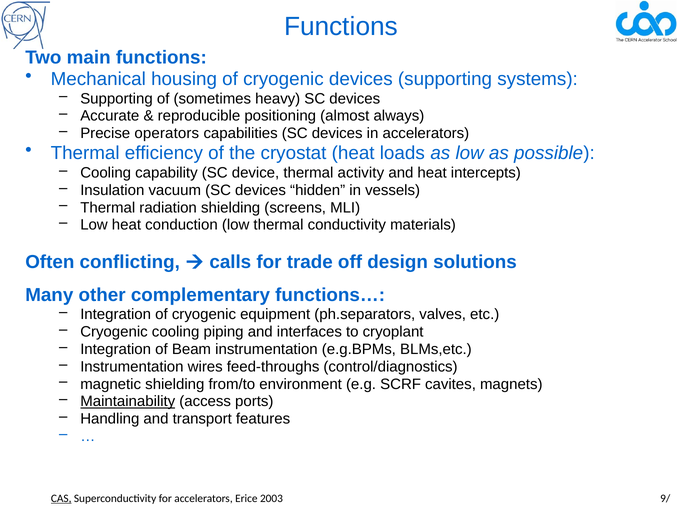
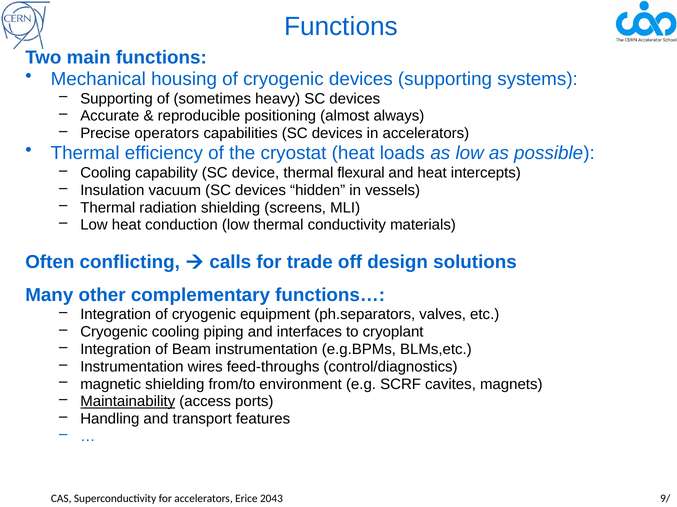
activity: activity -> flexural (361, 173)
CAS underline: present -> none (61, 499)
2003: 2003 -> 2043 (271, 499)
